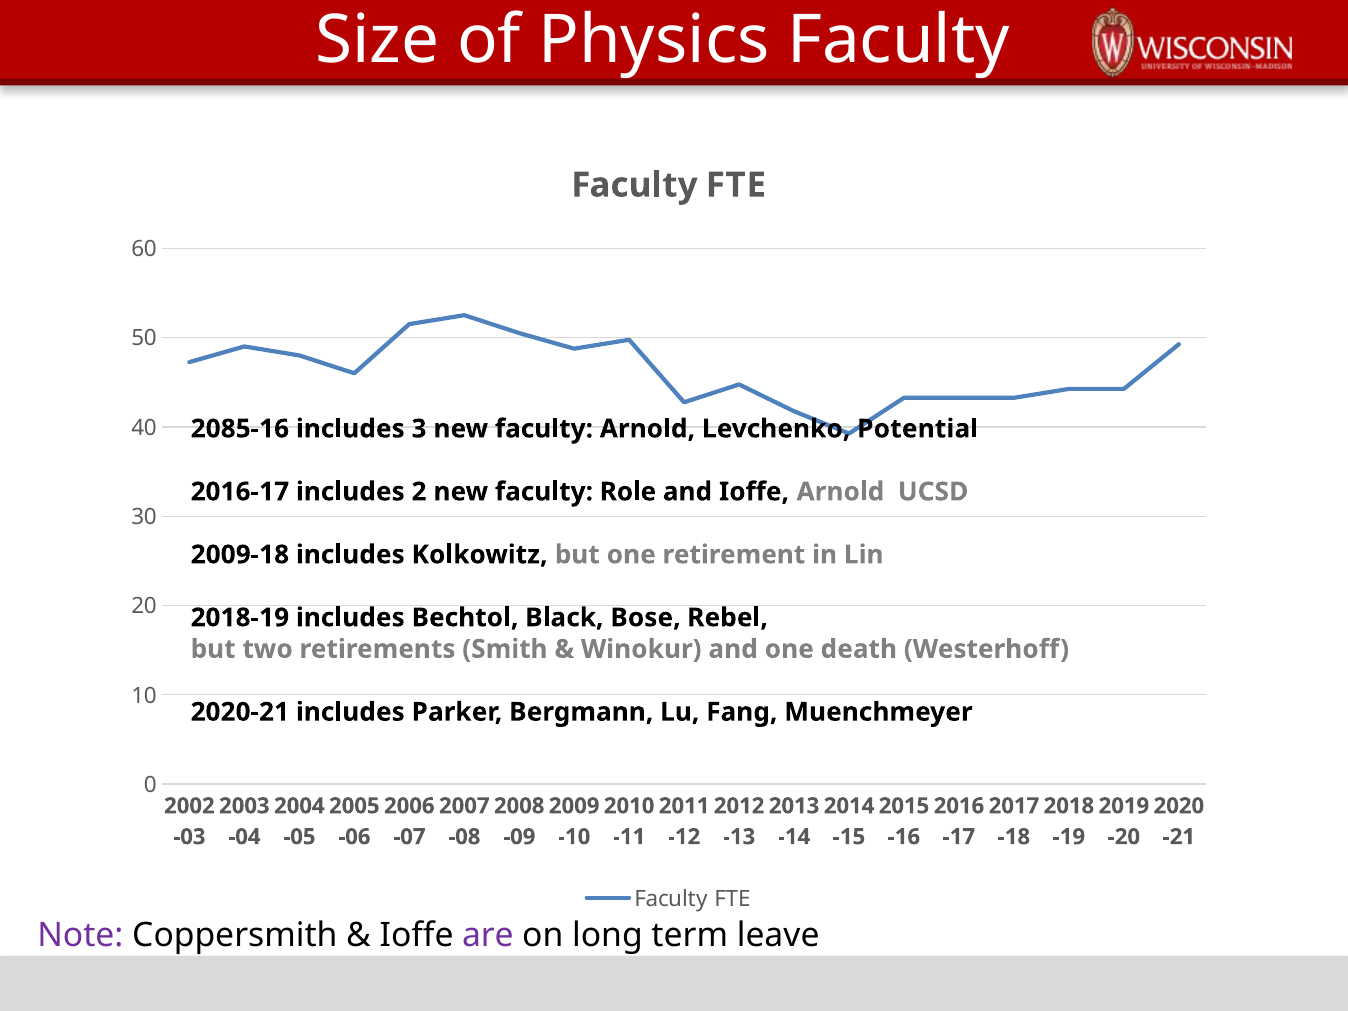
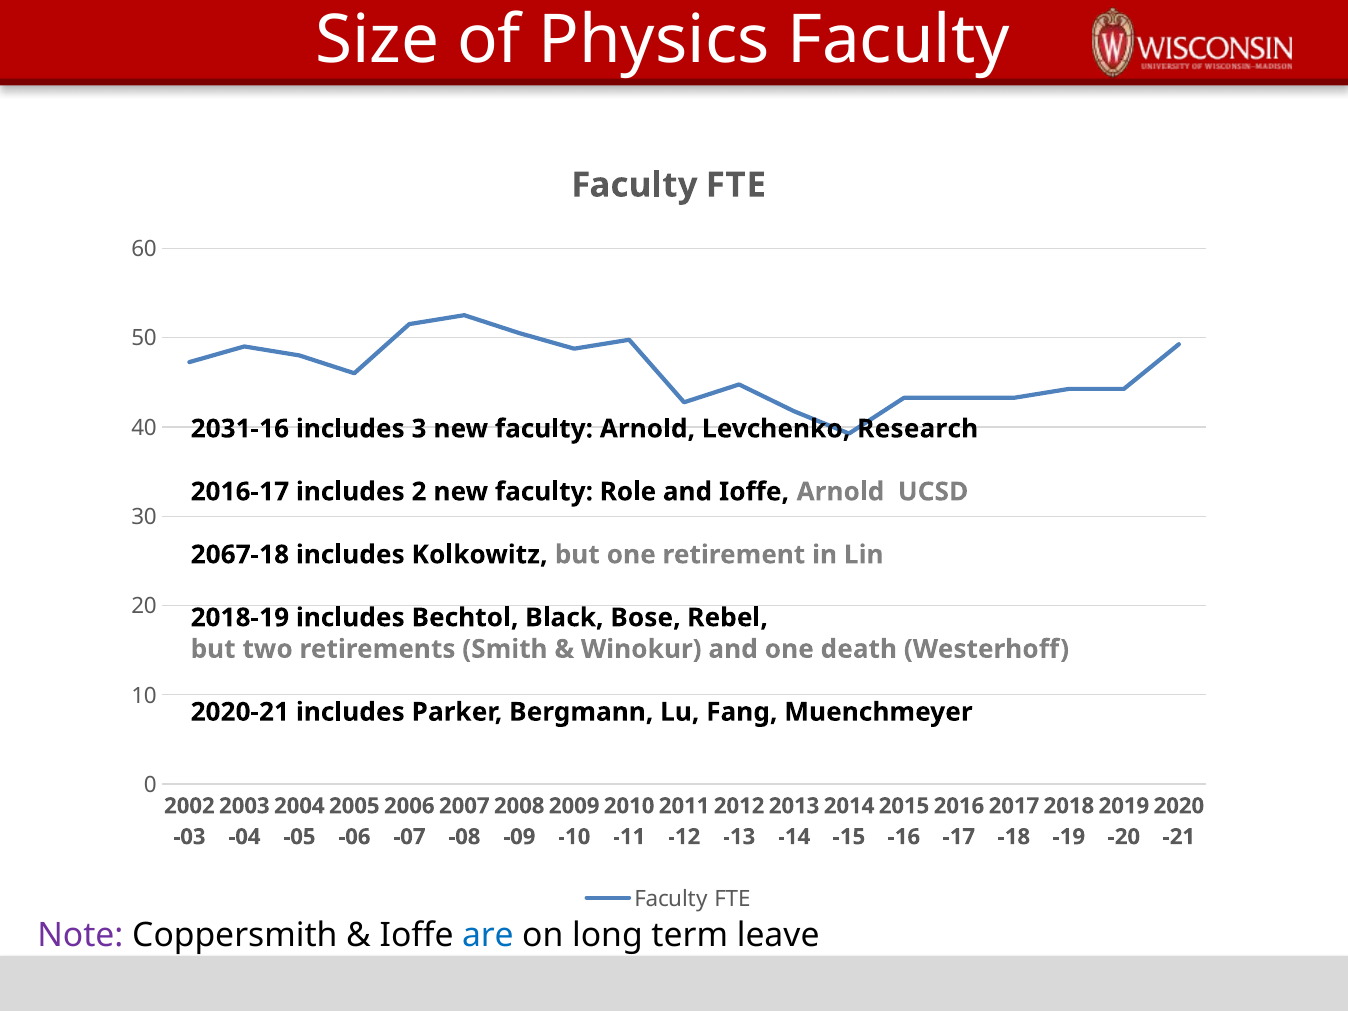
2085-16: 2085-16 -> 2031-16 (240, 429)
Potential: Potential -> Research (918, 429)
2009-18: 2009-18 -> 2067-18 (240, 555)
are colour: purple -> blue (488, 935)
